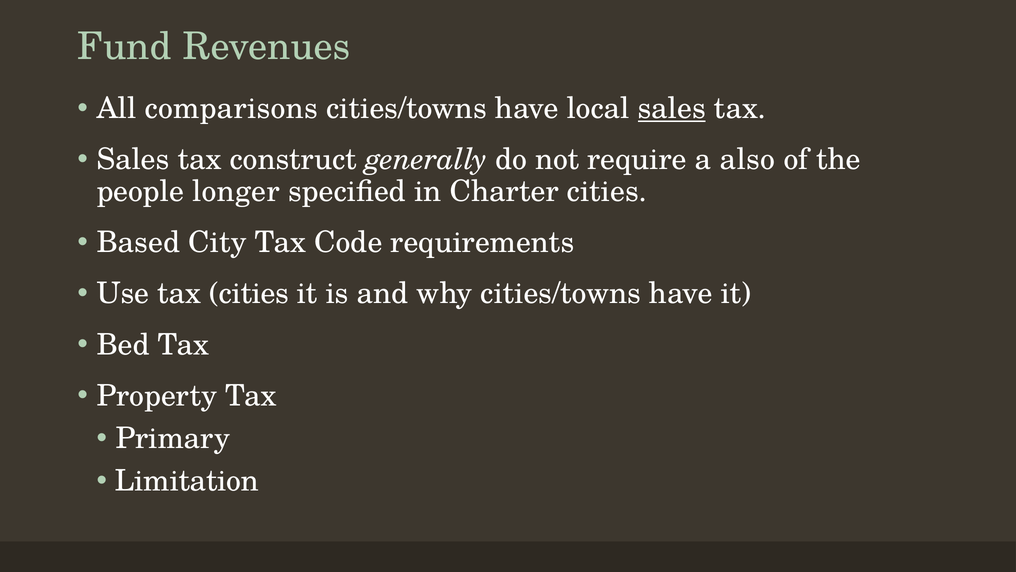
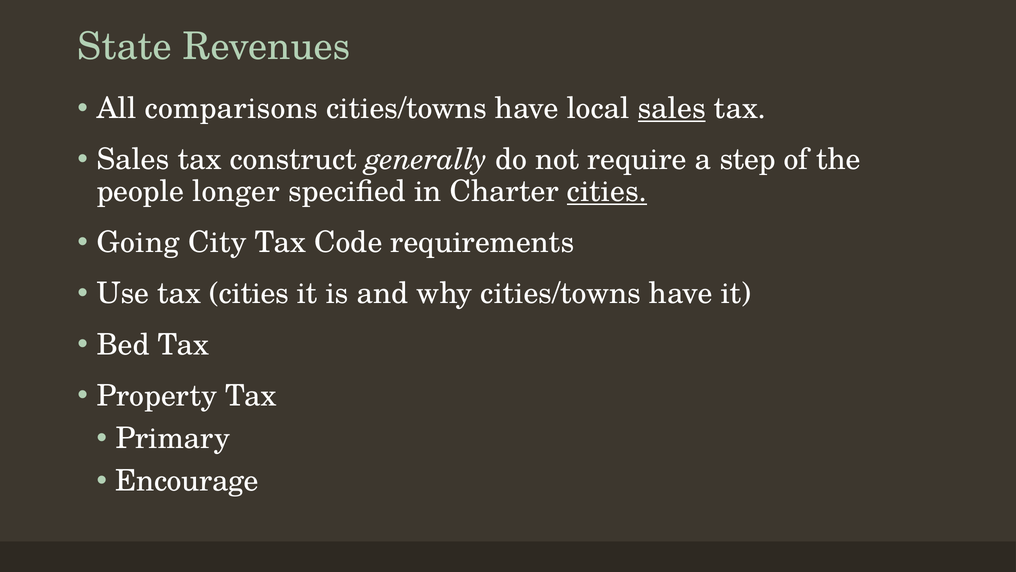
Fund: Fund -> State (125, 47)
also: also -> step (748, 159)
cities underline: none -> present (607, 191)
Based: Based -> Going (138, 242)
Limitation: Limitation -> Encourage (187, 481)
